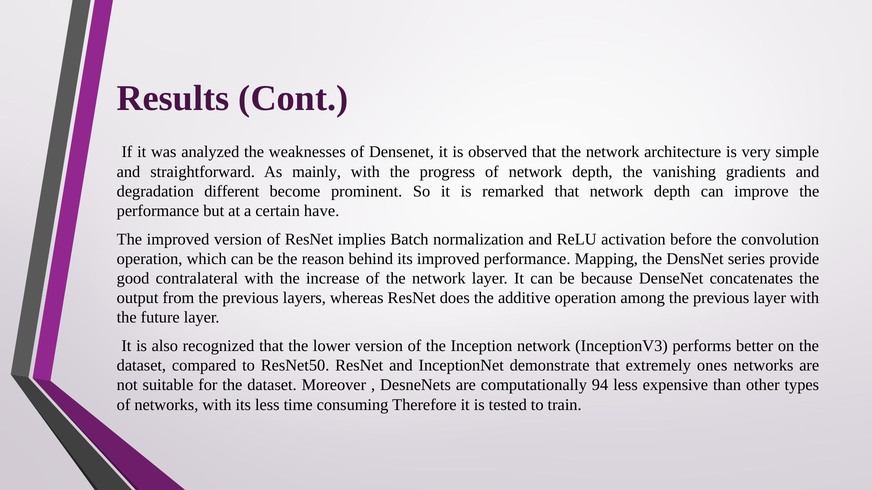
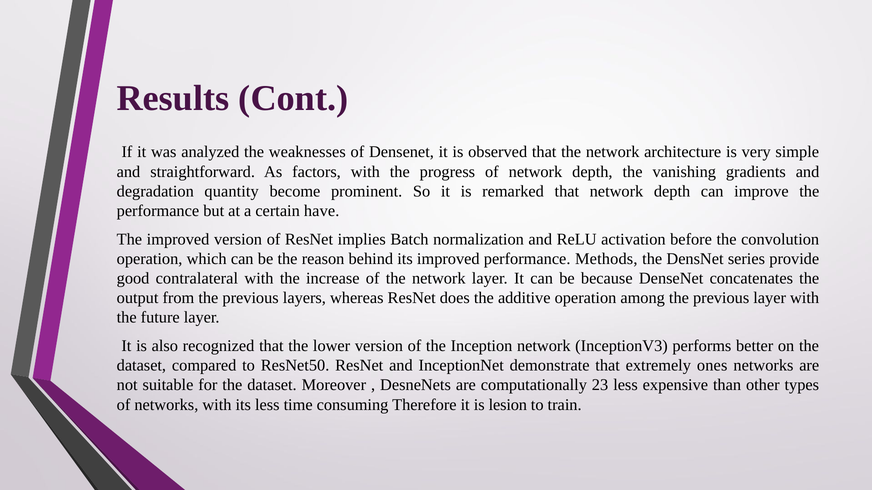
mainly: mainly -> factors (317, 172)
different: different -> quantity (232, 191)
Mapping: Mapping -> Methods (606, 259)
94: 94 -> 23 (600, 385)
tested: tested -> lesion (508, 405)
